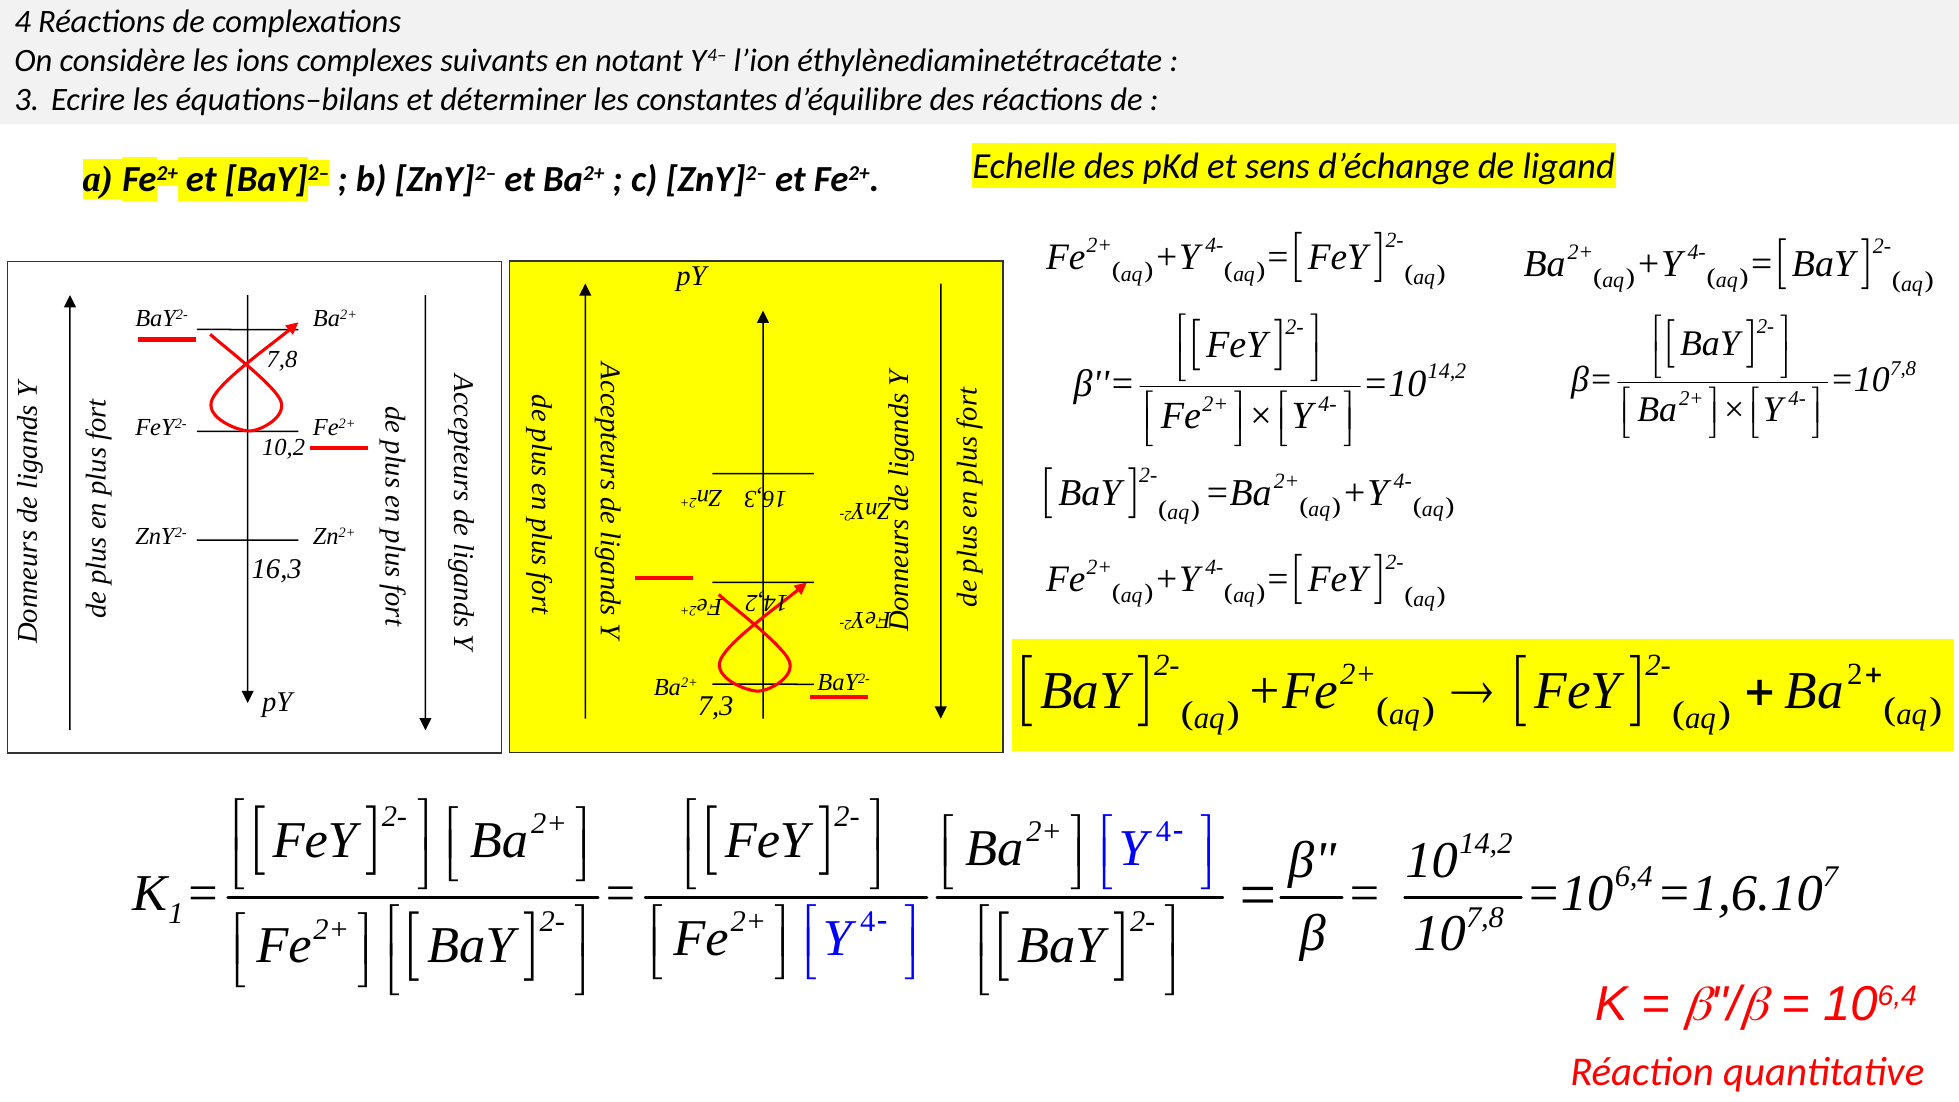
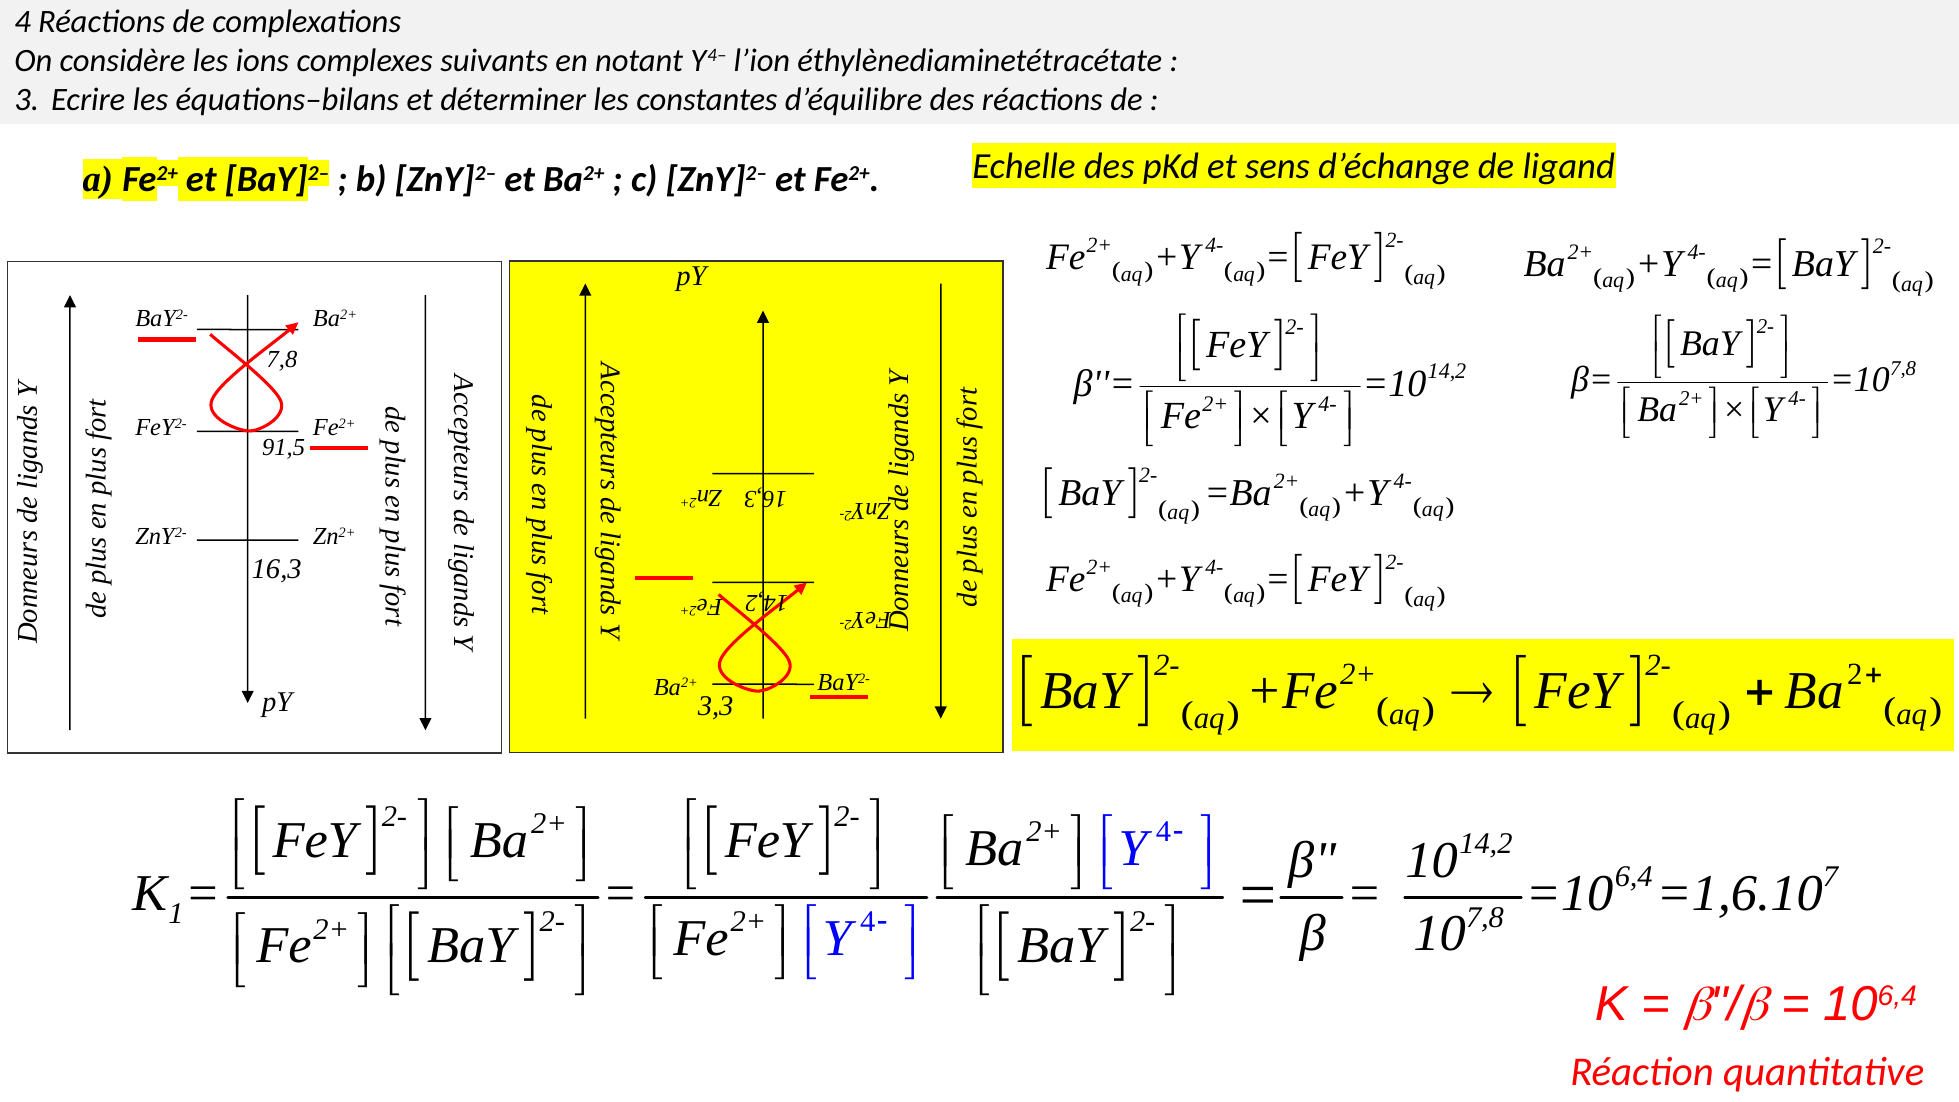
10,2: 10,2 -> 91,5 (284, 448)
7,3: 7,3 -> 3,3 (716, 706)
